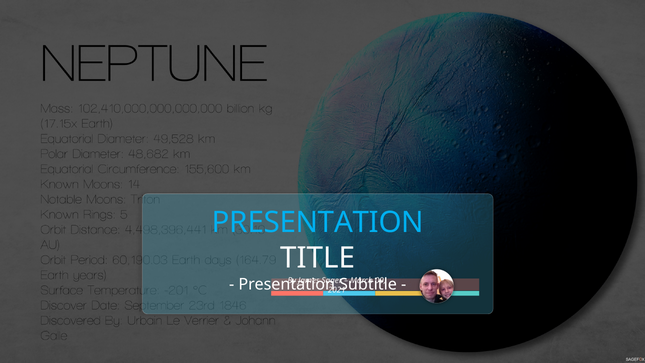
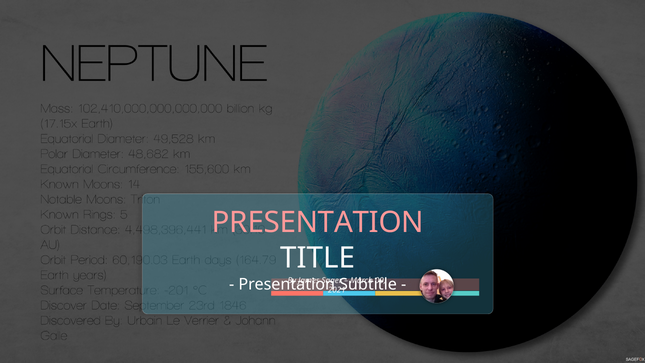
PRESENTATION colour: light blue -> pink (318, 223)
